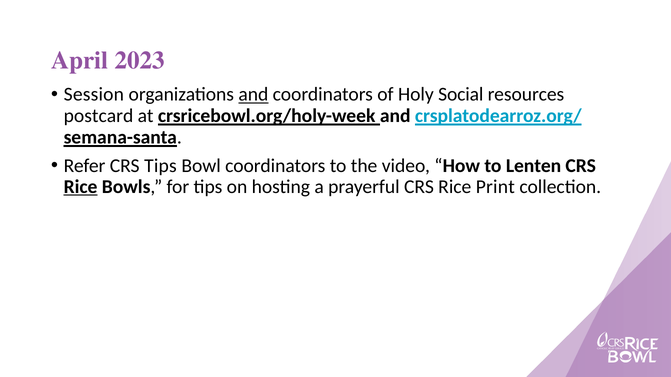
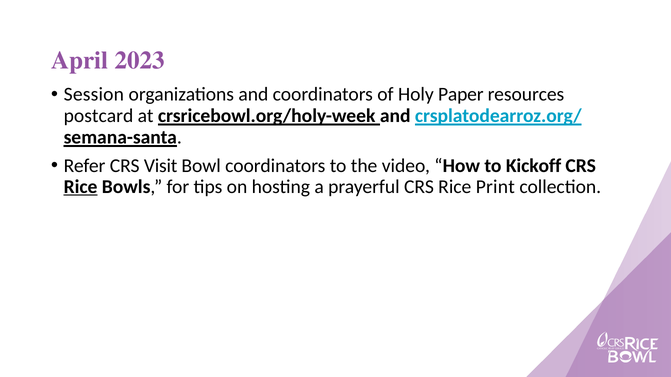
and underline: present -> none (253, 95)
Social: Social -> Paper (461, 95)
CRS Tips: Tips -> Visit (161, 166)
Lenten: Lenten -> Kickoff (534, 166)
